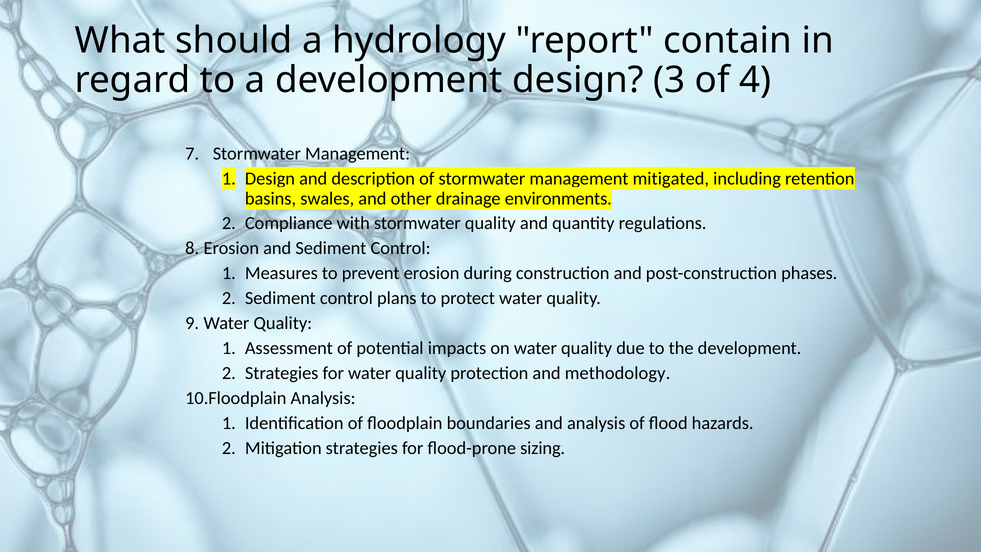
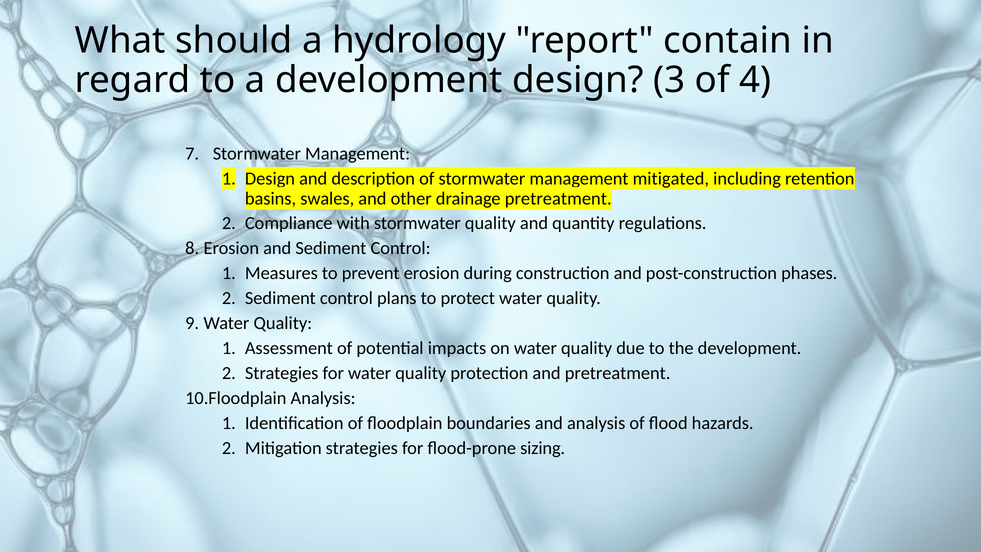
drainage environments: environments -> pretreatment (558, 198)
and methodology: methodology -> pretreatment (618, 373)
